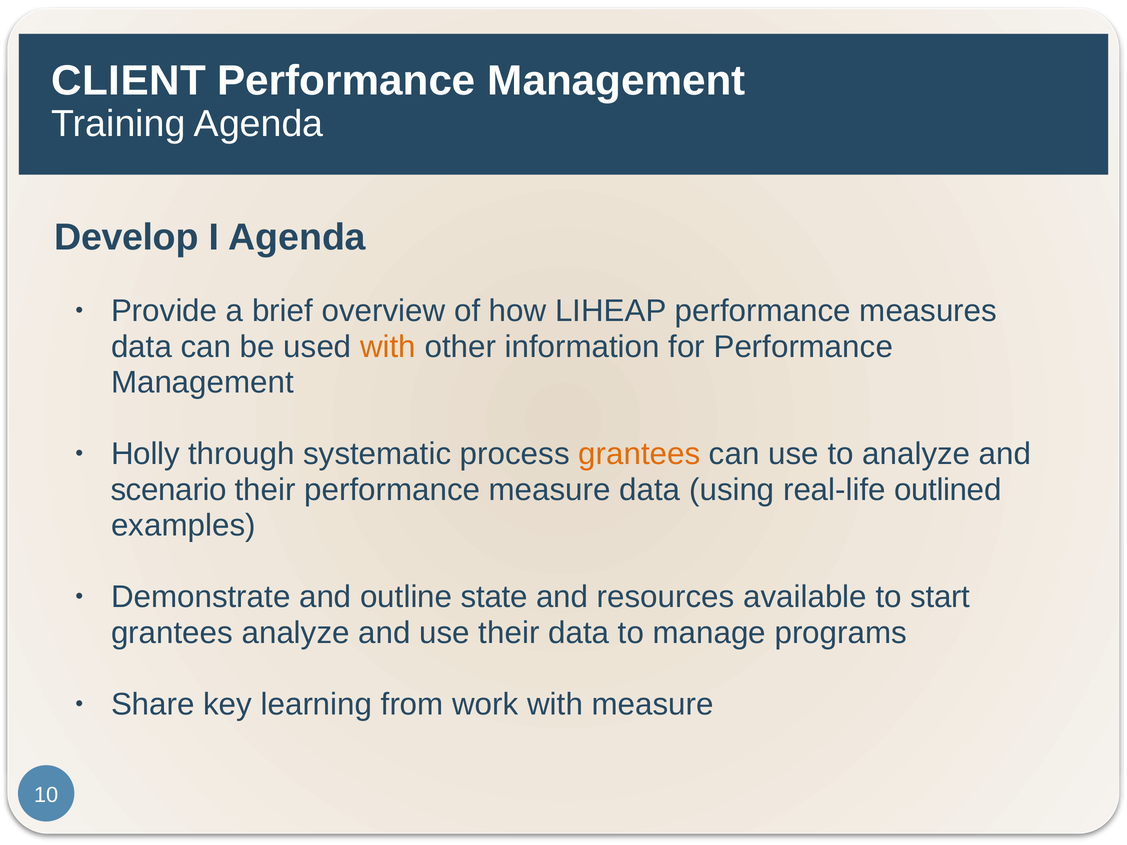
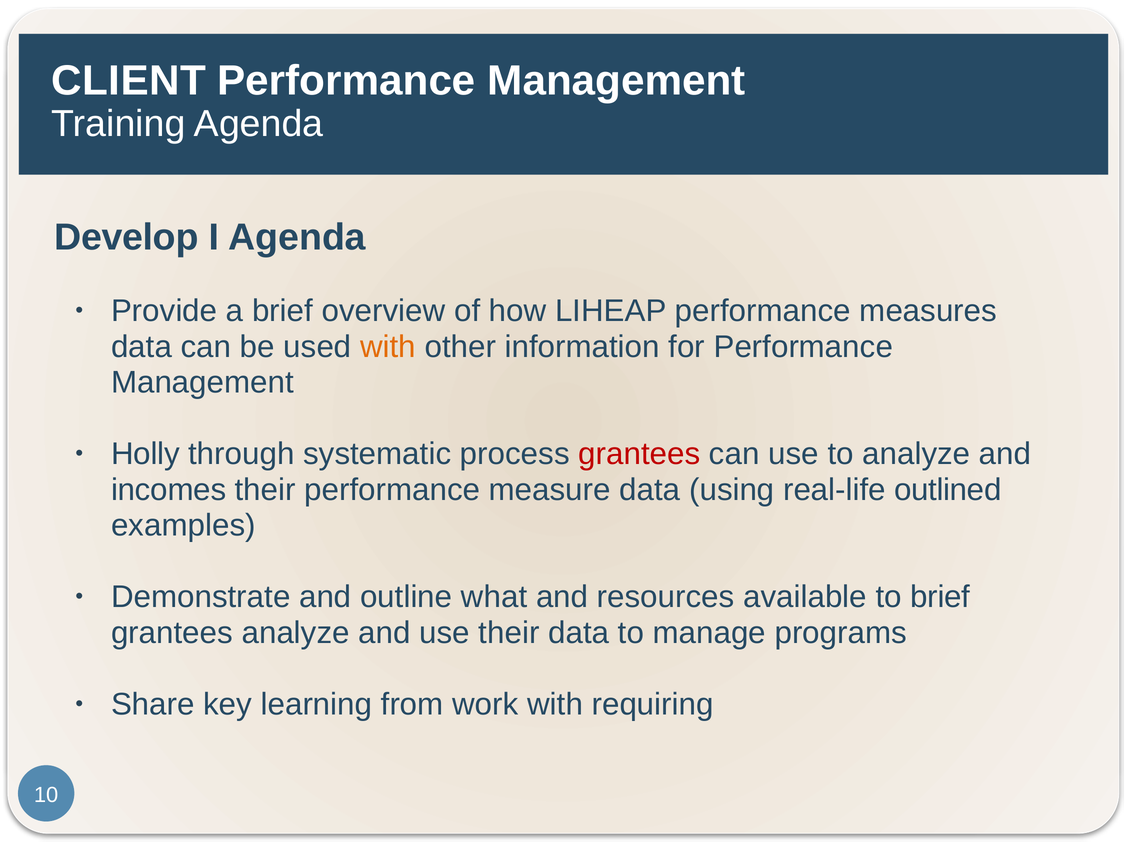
grantees colour: orange -> red (639, 454)
scenario: scenario -> incomes (169, 490)
state: state -> what (494, 597)
to start: start -> brief (940, 597)
with measure: measure -> requiring (653, 704)
